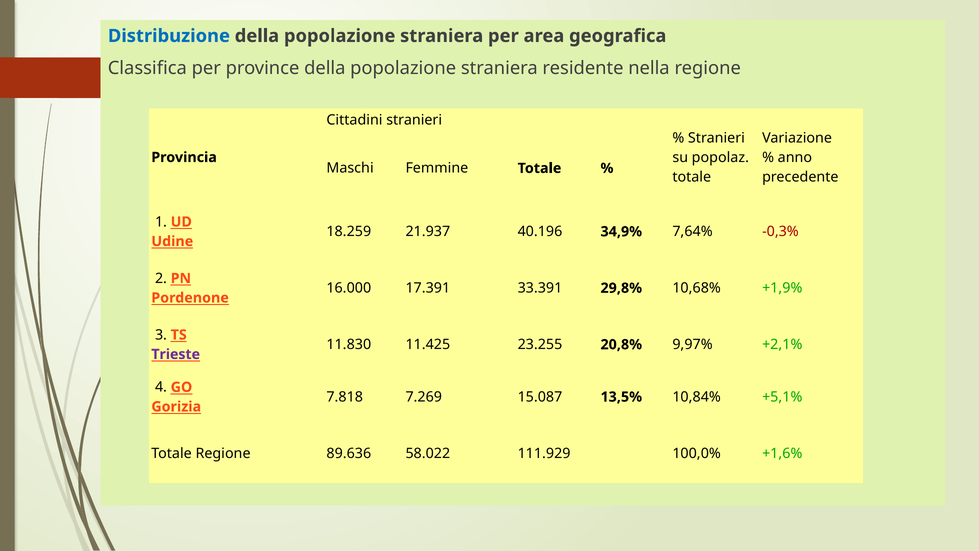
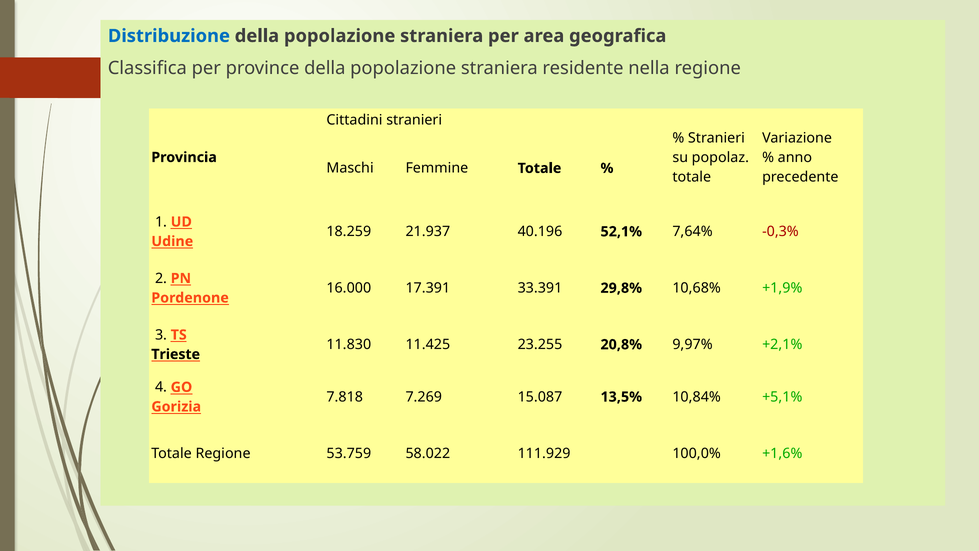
34,9%: 34,9% -> 52,1% (621, 231)
Trieste colour: purple -> black (176, 354)
89.636: 89.636 -> 53.759 (349, 453)
